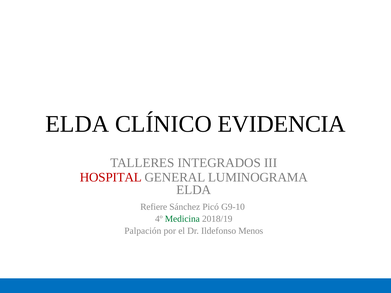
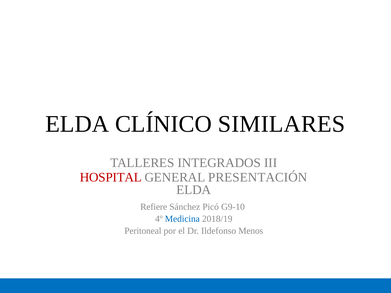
EVIDENCIA: EVIDENCIA -> SIMILARES (281, 124)
LUMINOGRAMA: LUMINOGRAMA -> PRESENTACIÓN (258, 178)
Medicina colour: green -> blue (182, 219)
Palpación: Palpación -> Peritoneal (143, 231)
